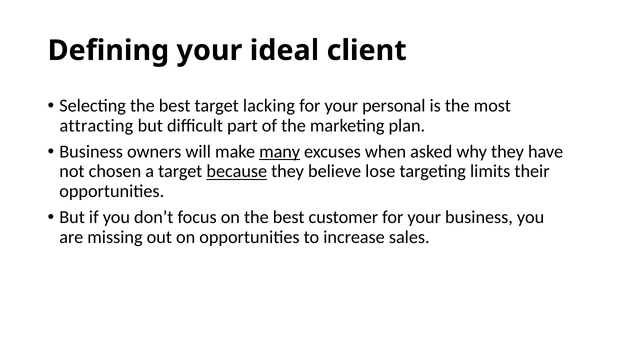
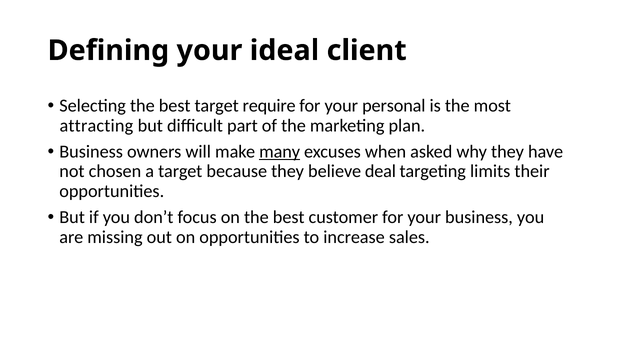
lacking: lacking -> require (269, 106)
because underline: present -> none (237, 171)
lose: lose -> deal (380, 171)
